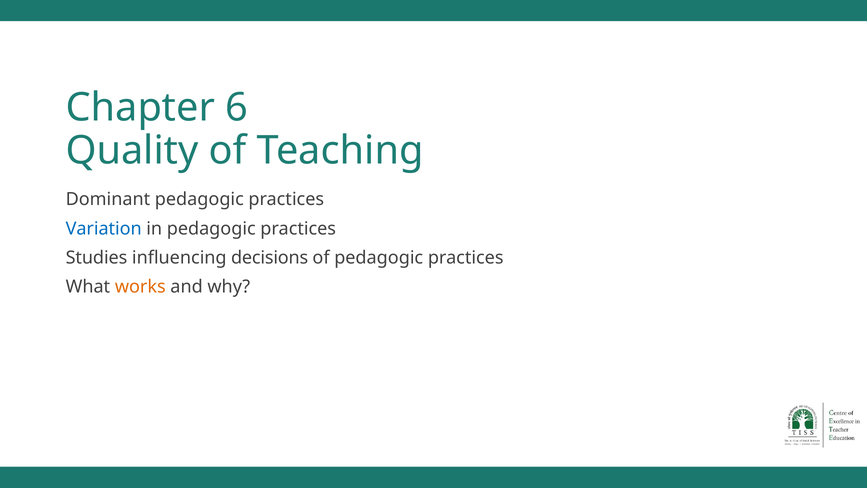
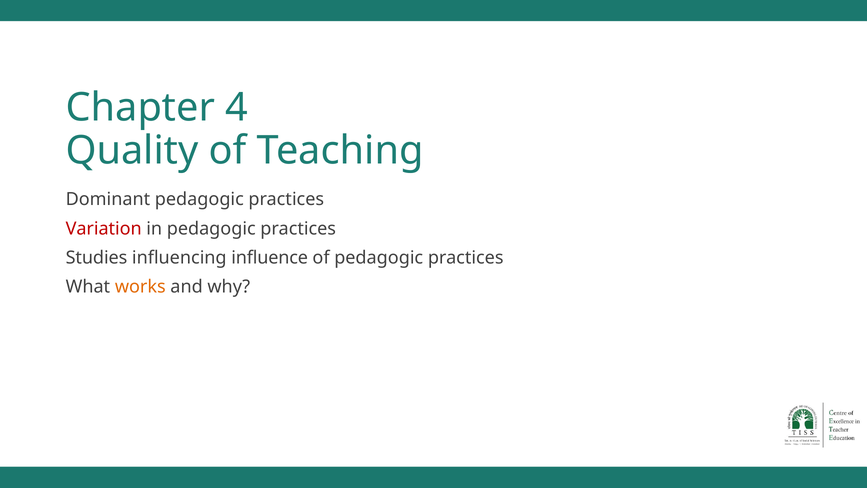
6: 6 -> 4 (237, 108)
Variation colour: blue -> red (104, 229)
decisions: decisions -> influence (270, 258)
